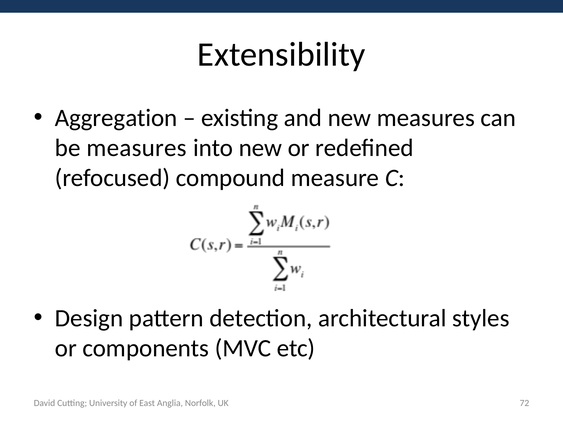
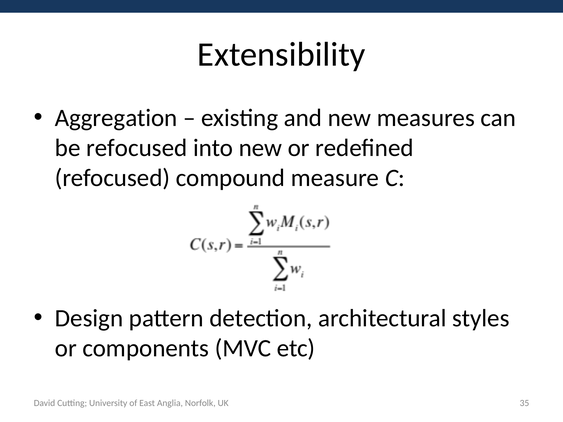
be measures: measures -> refocused (137, 148)
72: 72 -> 35 (524, 403)
